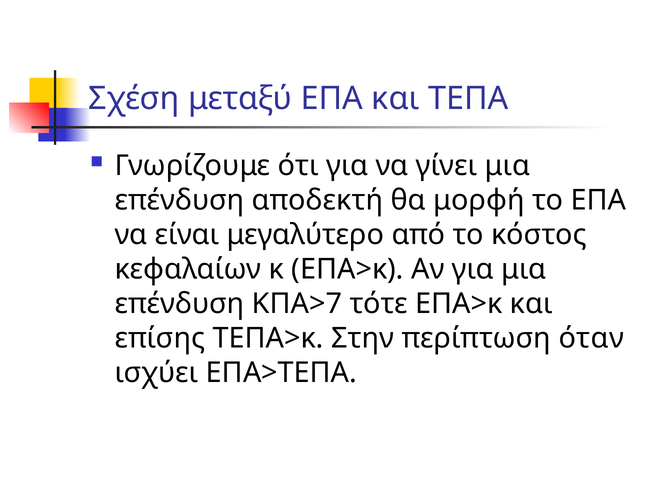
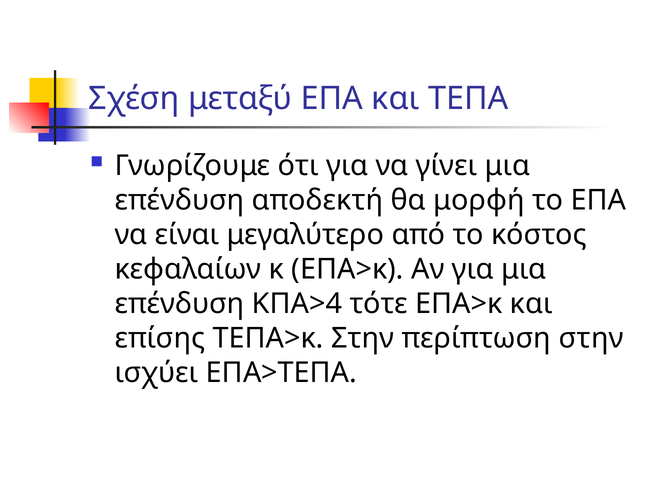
ΚΠΑ>7: ΚΠΑ>7 -> ΚΠΑ>4 (297, 304)
περίπτωση όταν: όταν -> στην (591, 338)
